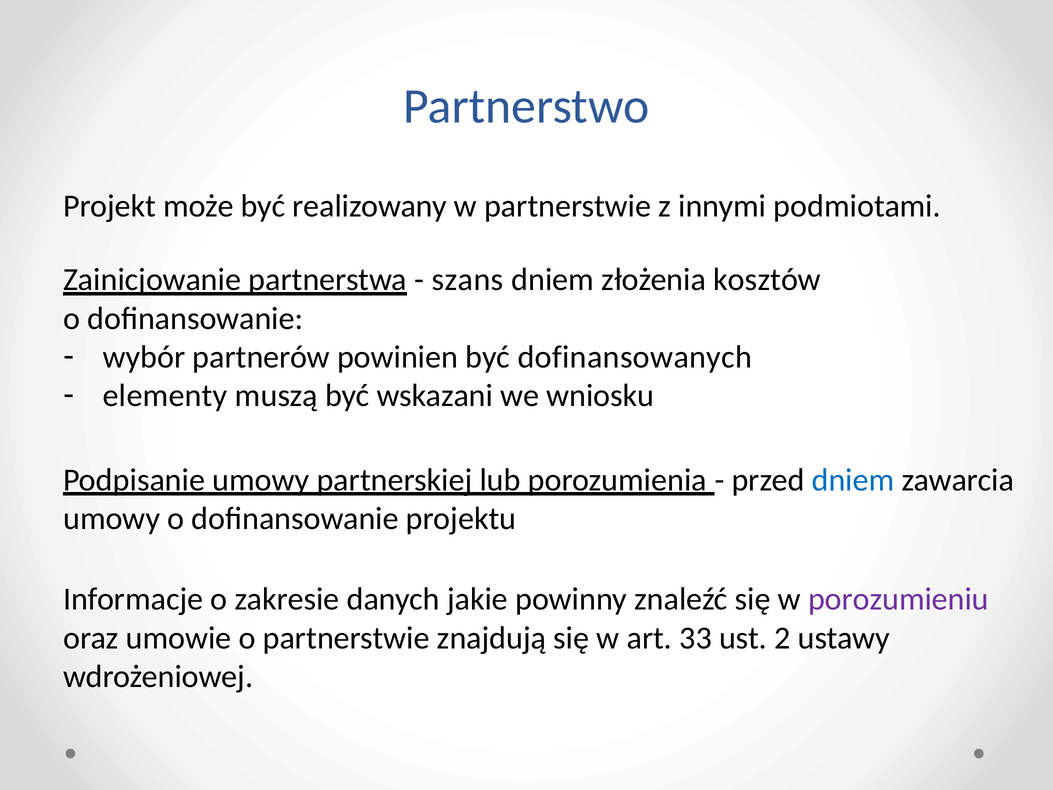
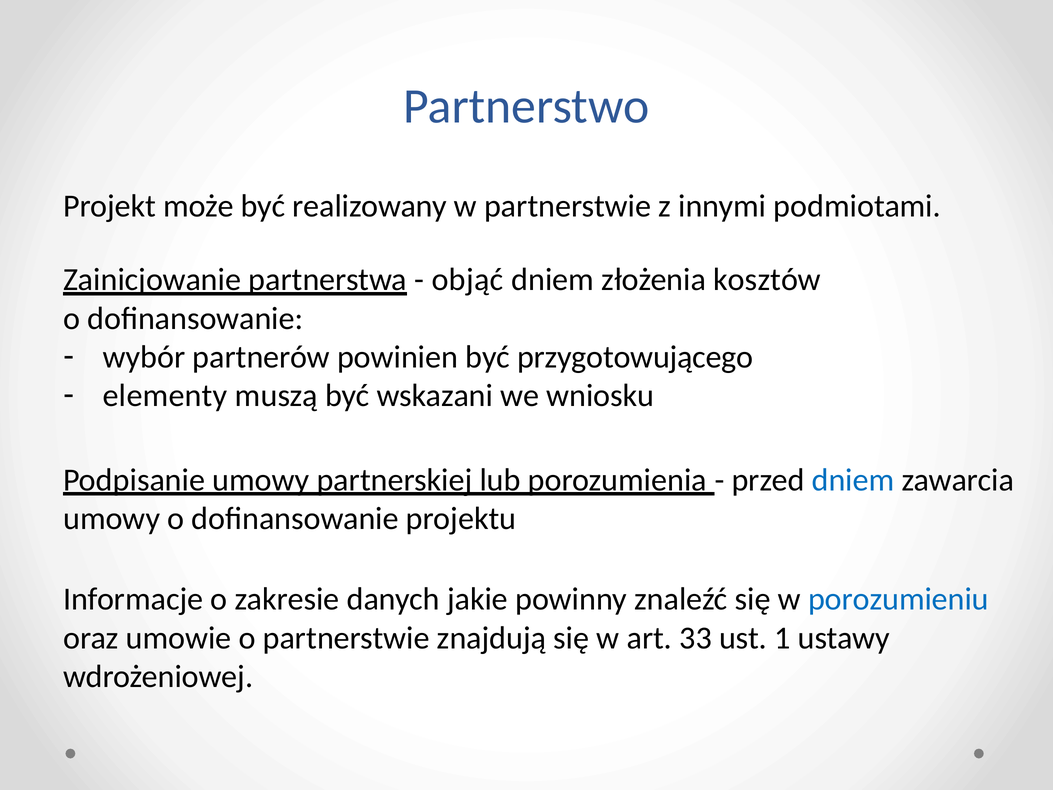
szans: szans -> objąć (468, 280)
dofinansowanych: dofinansowanych -> przygotowującego (635, 357)
porozumieniu colour: purple -> blue (898, 599)
2: 2 -> 1 (782, 638)
